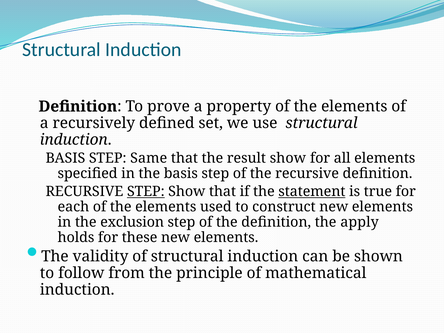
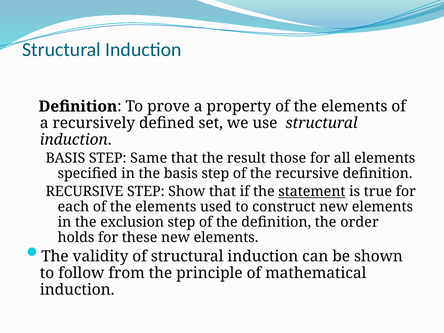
result show: show -> those (288, 158)
STEP underline: present -> none (146, 192)
apply: apply -> order (360, 222)
